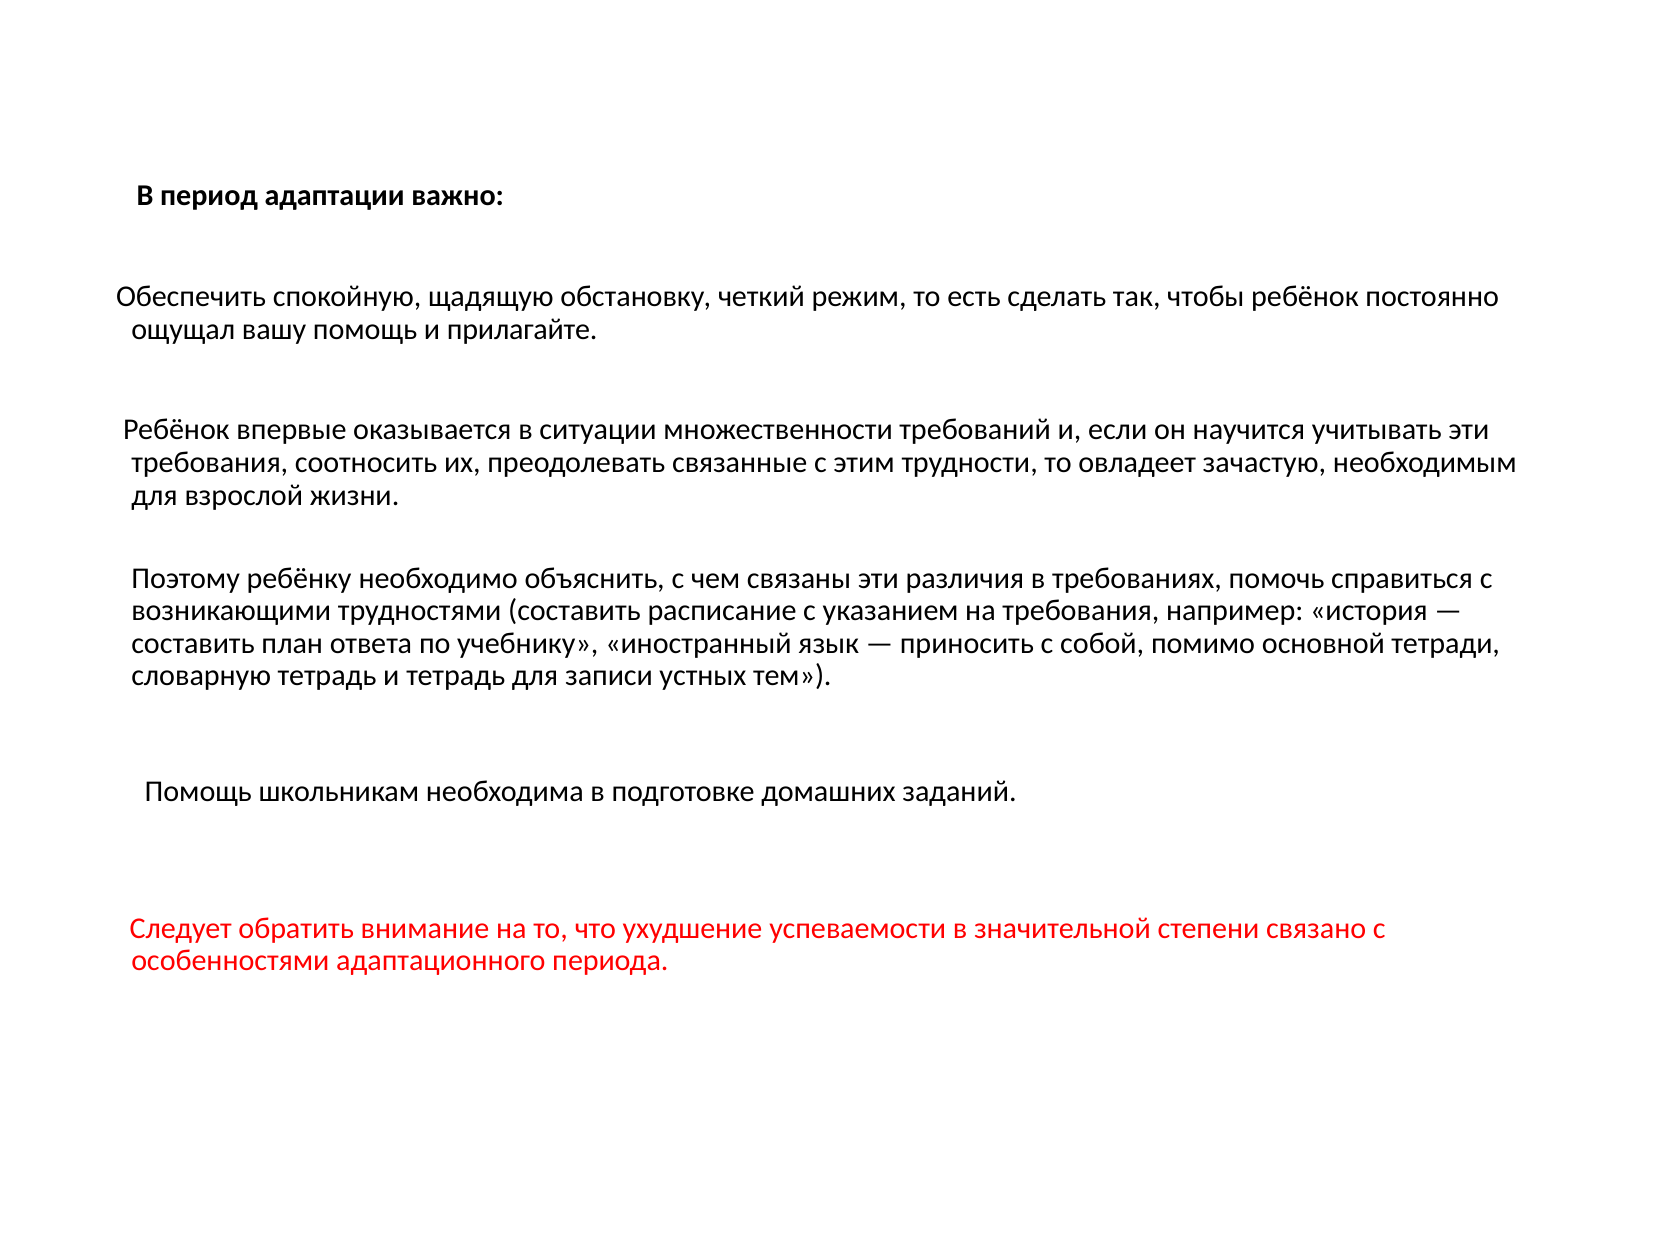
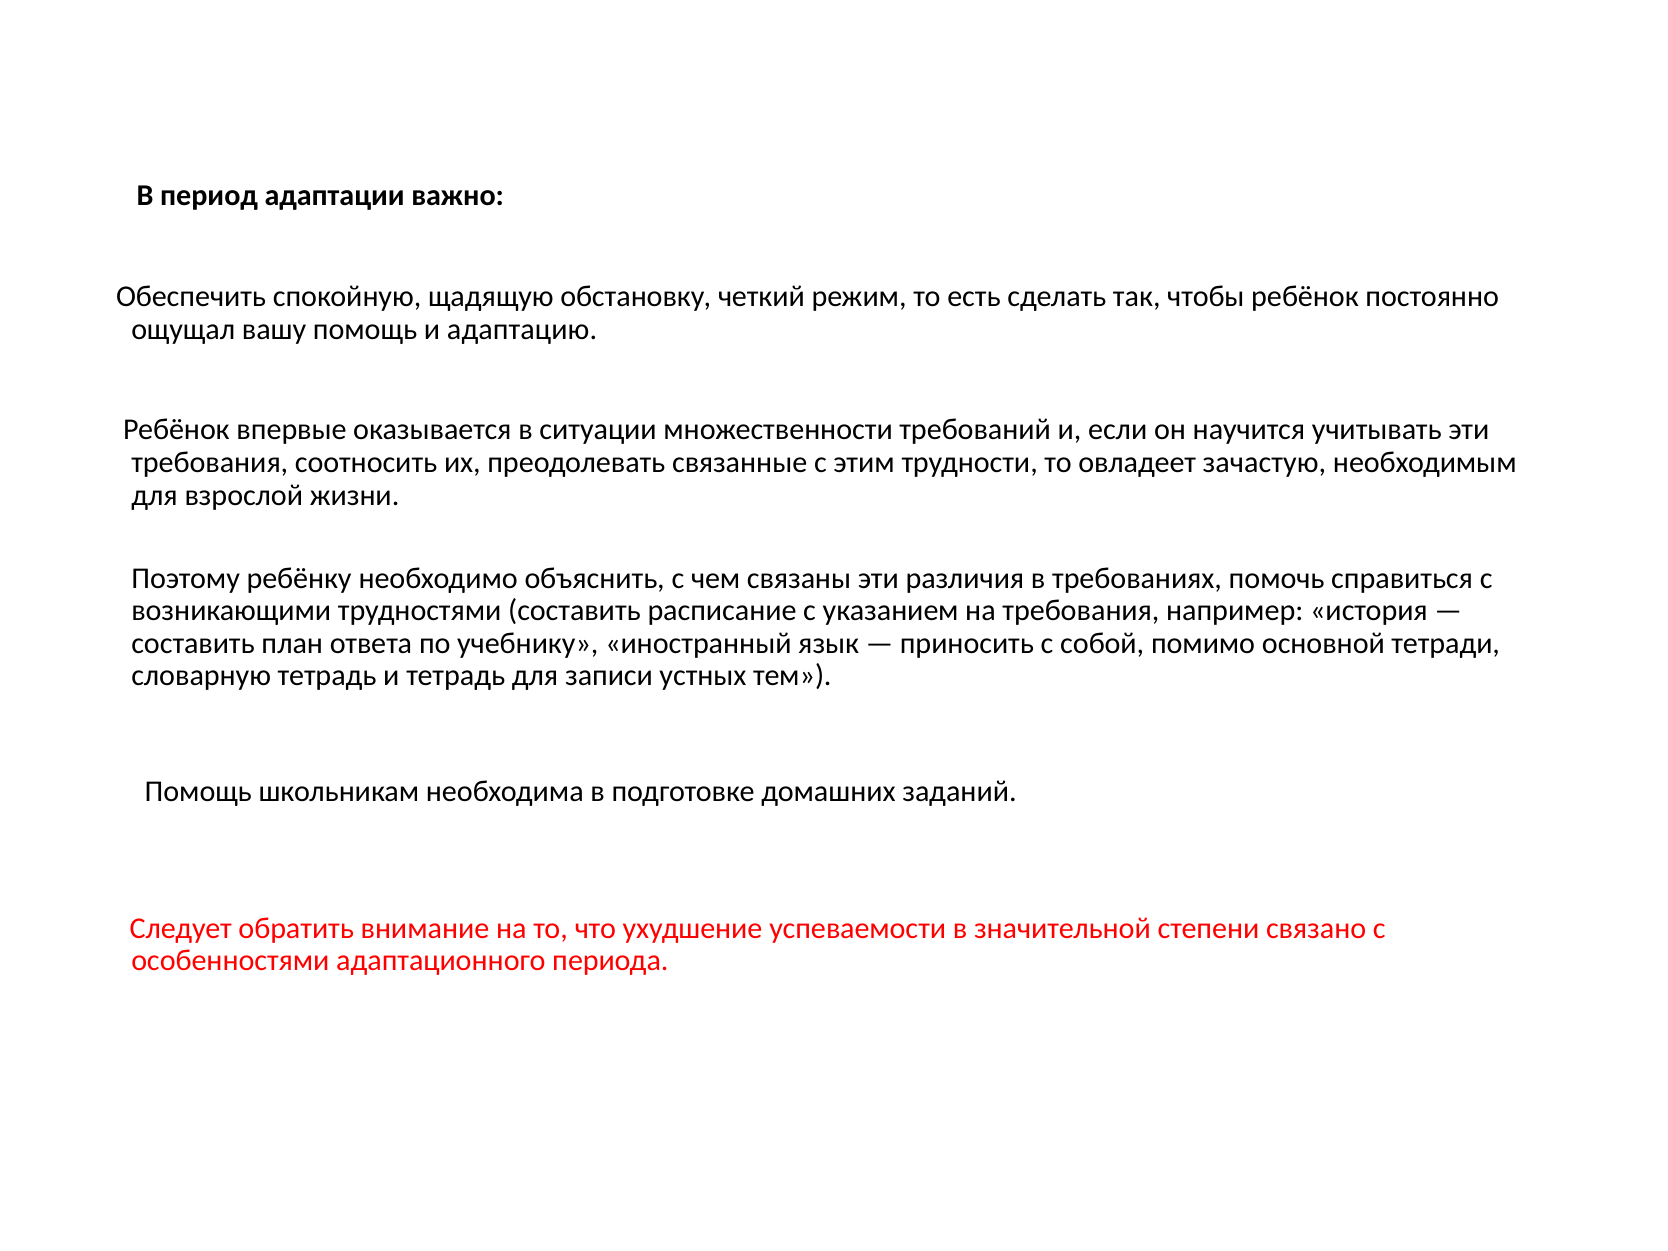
прилагайте: прилагайте -> адаптацию (522, 329)
